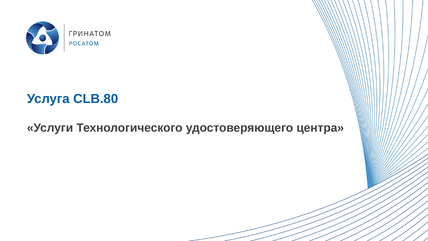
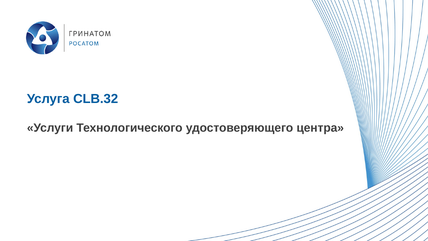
CLB.80: CLB.80 -> CLB.32 (96, 99)
